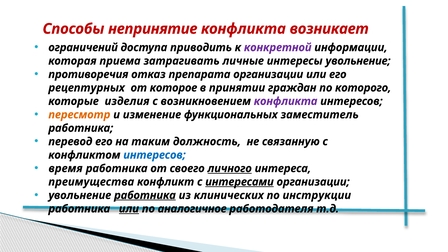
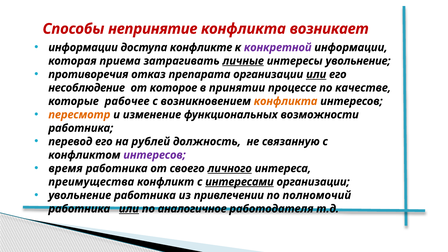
ограничений: ограничений -> информации (83, 47)
приводить: приводить -> конфликте (201, 47)
личные underline: none -> present (243, 61)
или underline: none -> present (316, 74)
рецептурных: рецептурных -> несоблюдение (87, 88)
граждан: граждан -> процессе (292, 88)
которого: которого -> качестве (363, 88)
изделия: изделия -> рабочее (127, 101)
конфликта colour: purple -> orange (286, 101)
заместитель: заместитель -> возможности (320, 115)
таким: таким -> рублей (151, 142)
интересов colour: blue -> purple (155, 155)
работника underline: present -> none (145, 195)
клинических: клинических -> привлечении (229, 195)
инструкции: инструкции -> полномочий (317, 195)
